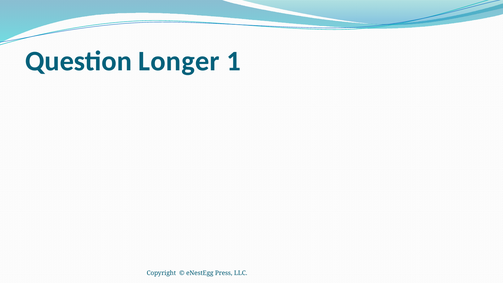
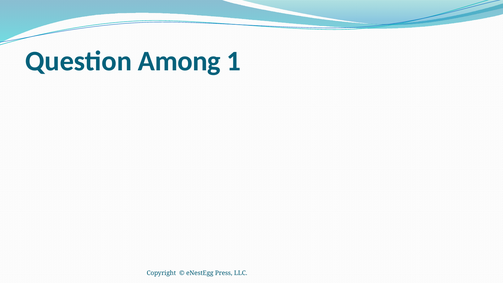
Longer: Longer -> Among (179, 61)
